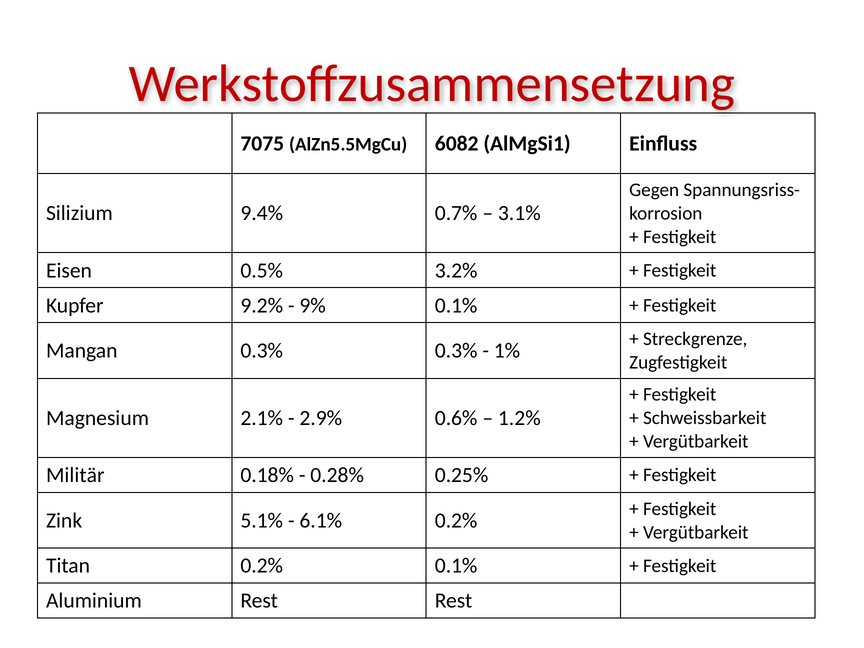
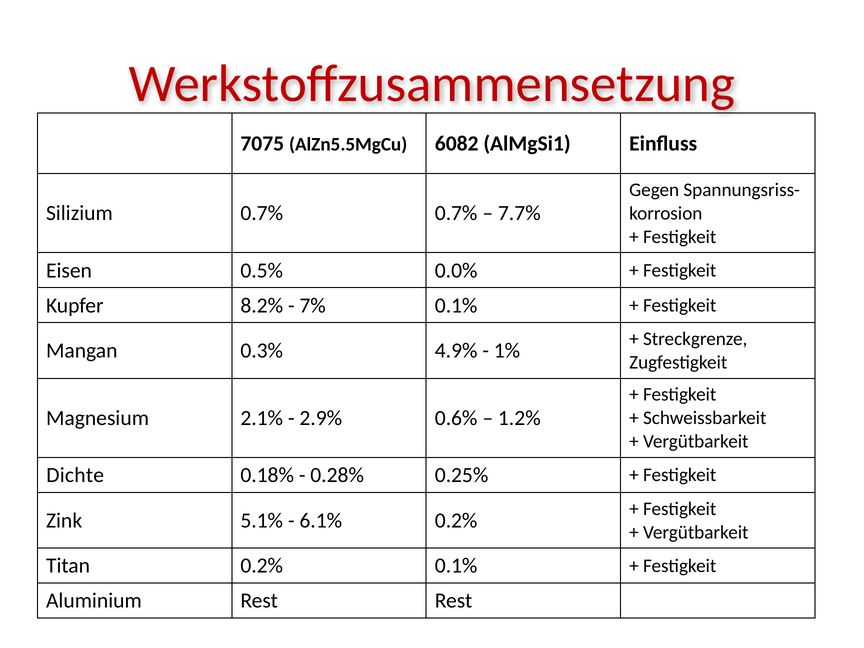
Silizium 9.4%: 9.4% -> 0.7% (262, 213)
3.1%: 3.1% -> 7.7% (519, 213)
3.2%: 3.2% -> 0.0% (456, 270)
9.2%: 9.2% -> 8.2% (262, 305)
9%: 9% -> 7% (313, 305)
0.3% 0.3%: 0.3% -> 4.9% (456, 351)
Militär: Militär -> Dichte (75, 475)
